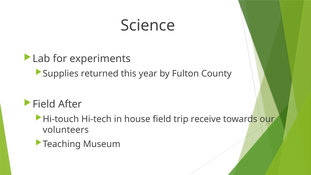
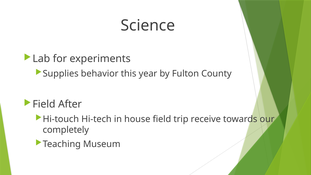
returned: returned -> behavior (100, 74)
volunteers: volunteers -> completely (66, 130)
